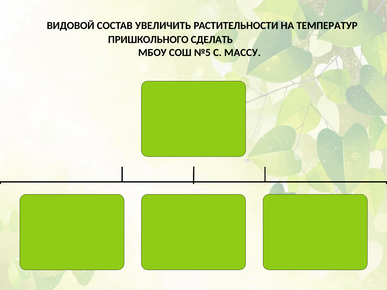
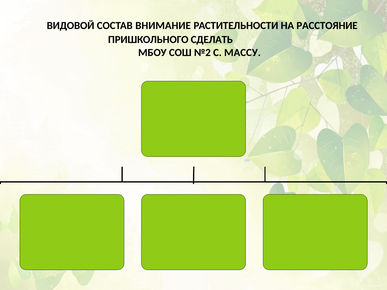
УВЕЛИЧИТЬ: УВЕЛИЧИТЬ -> ВНИМАНИЕ (163, 26)
ТЕМПЕРАТУР: ТЕМПЕРАТУР -> РАССТОЯНИЕ (327, 26)
№5: №5 -> №2 (202, 53)
